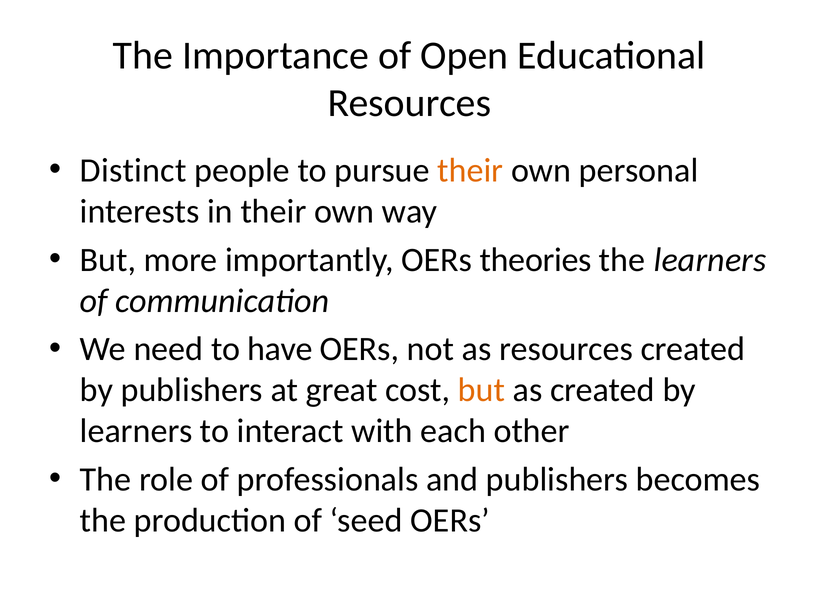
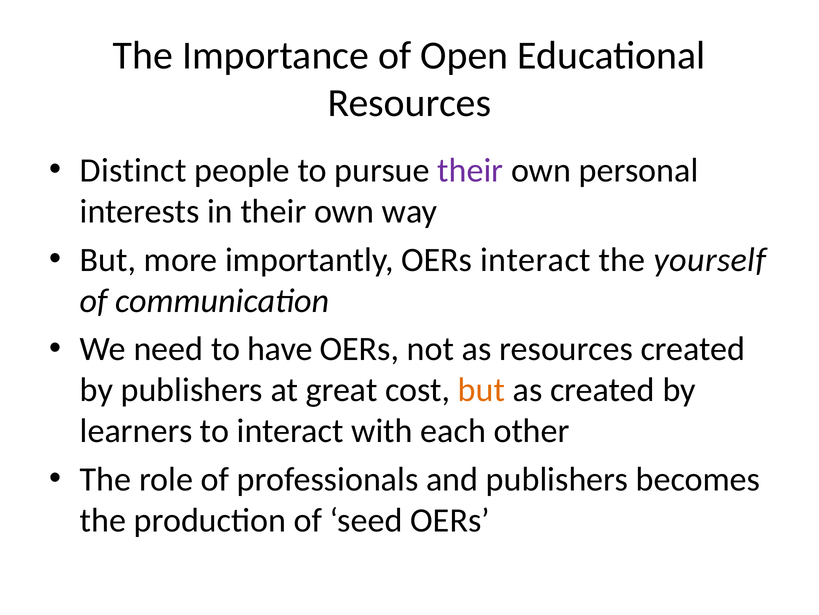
their colour: orange -> purple (470, 170)
OERs theories: theories -> interact (535, 259)
the learners: learners -> yourself (710, 259)
